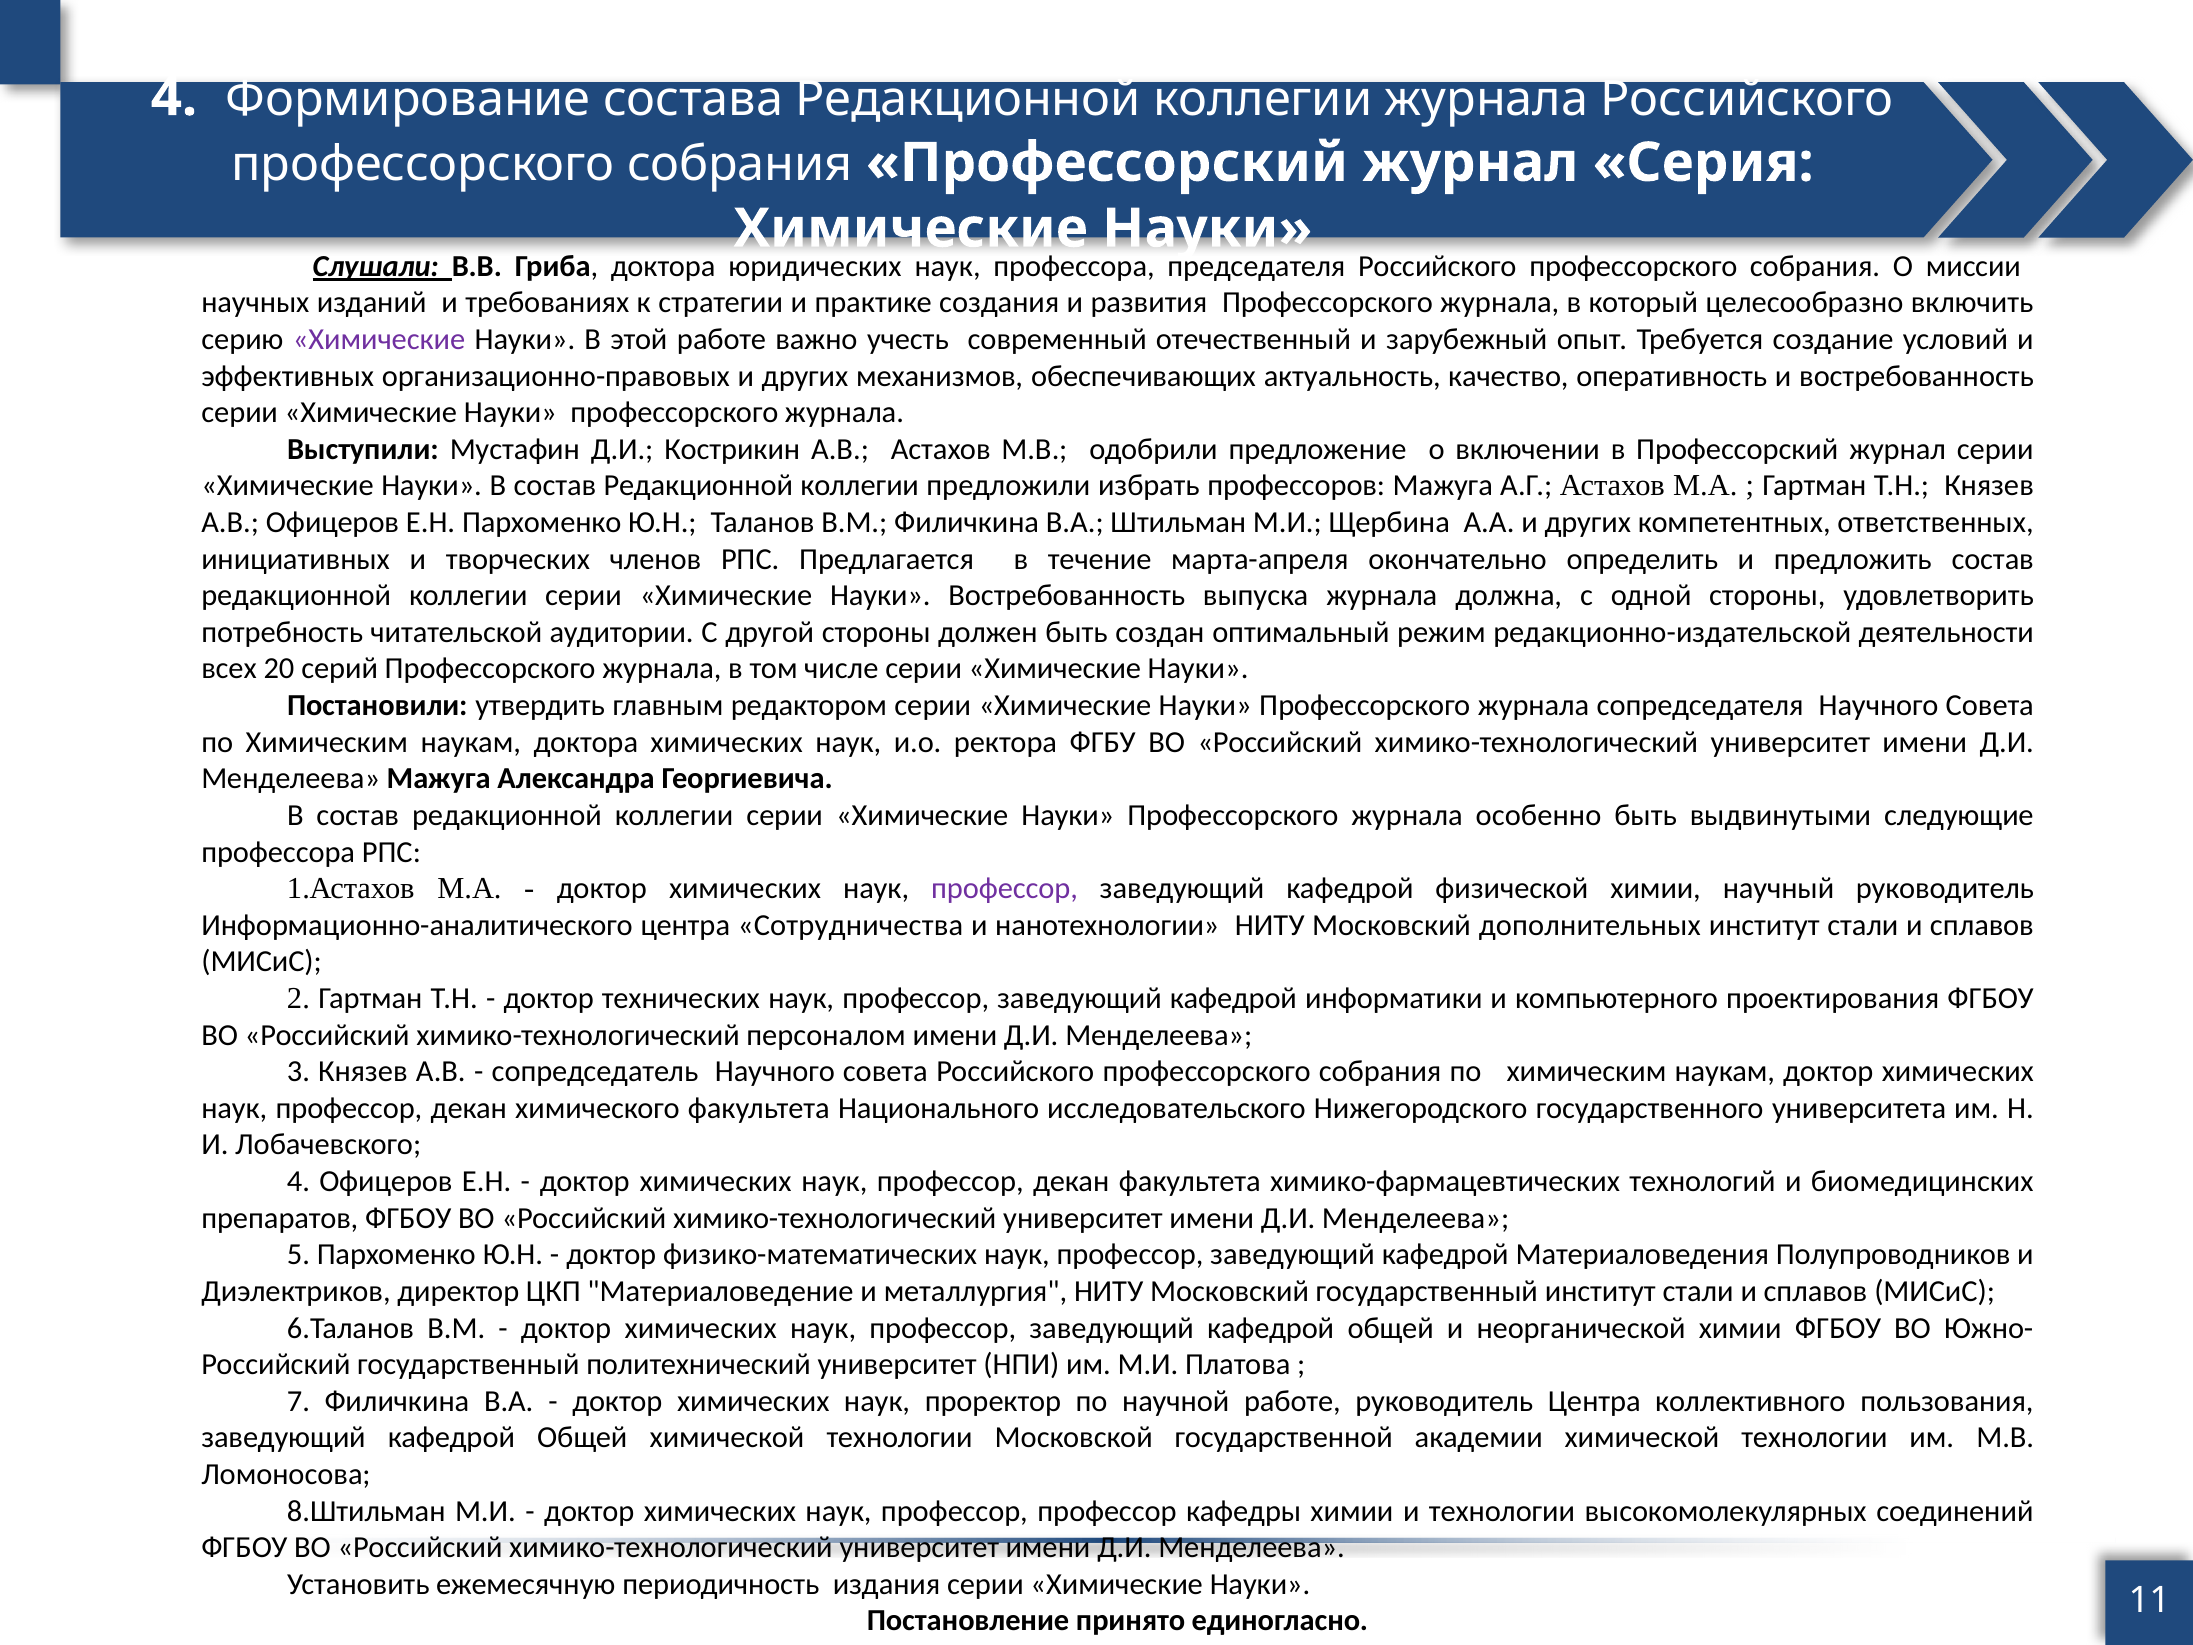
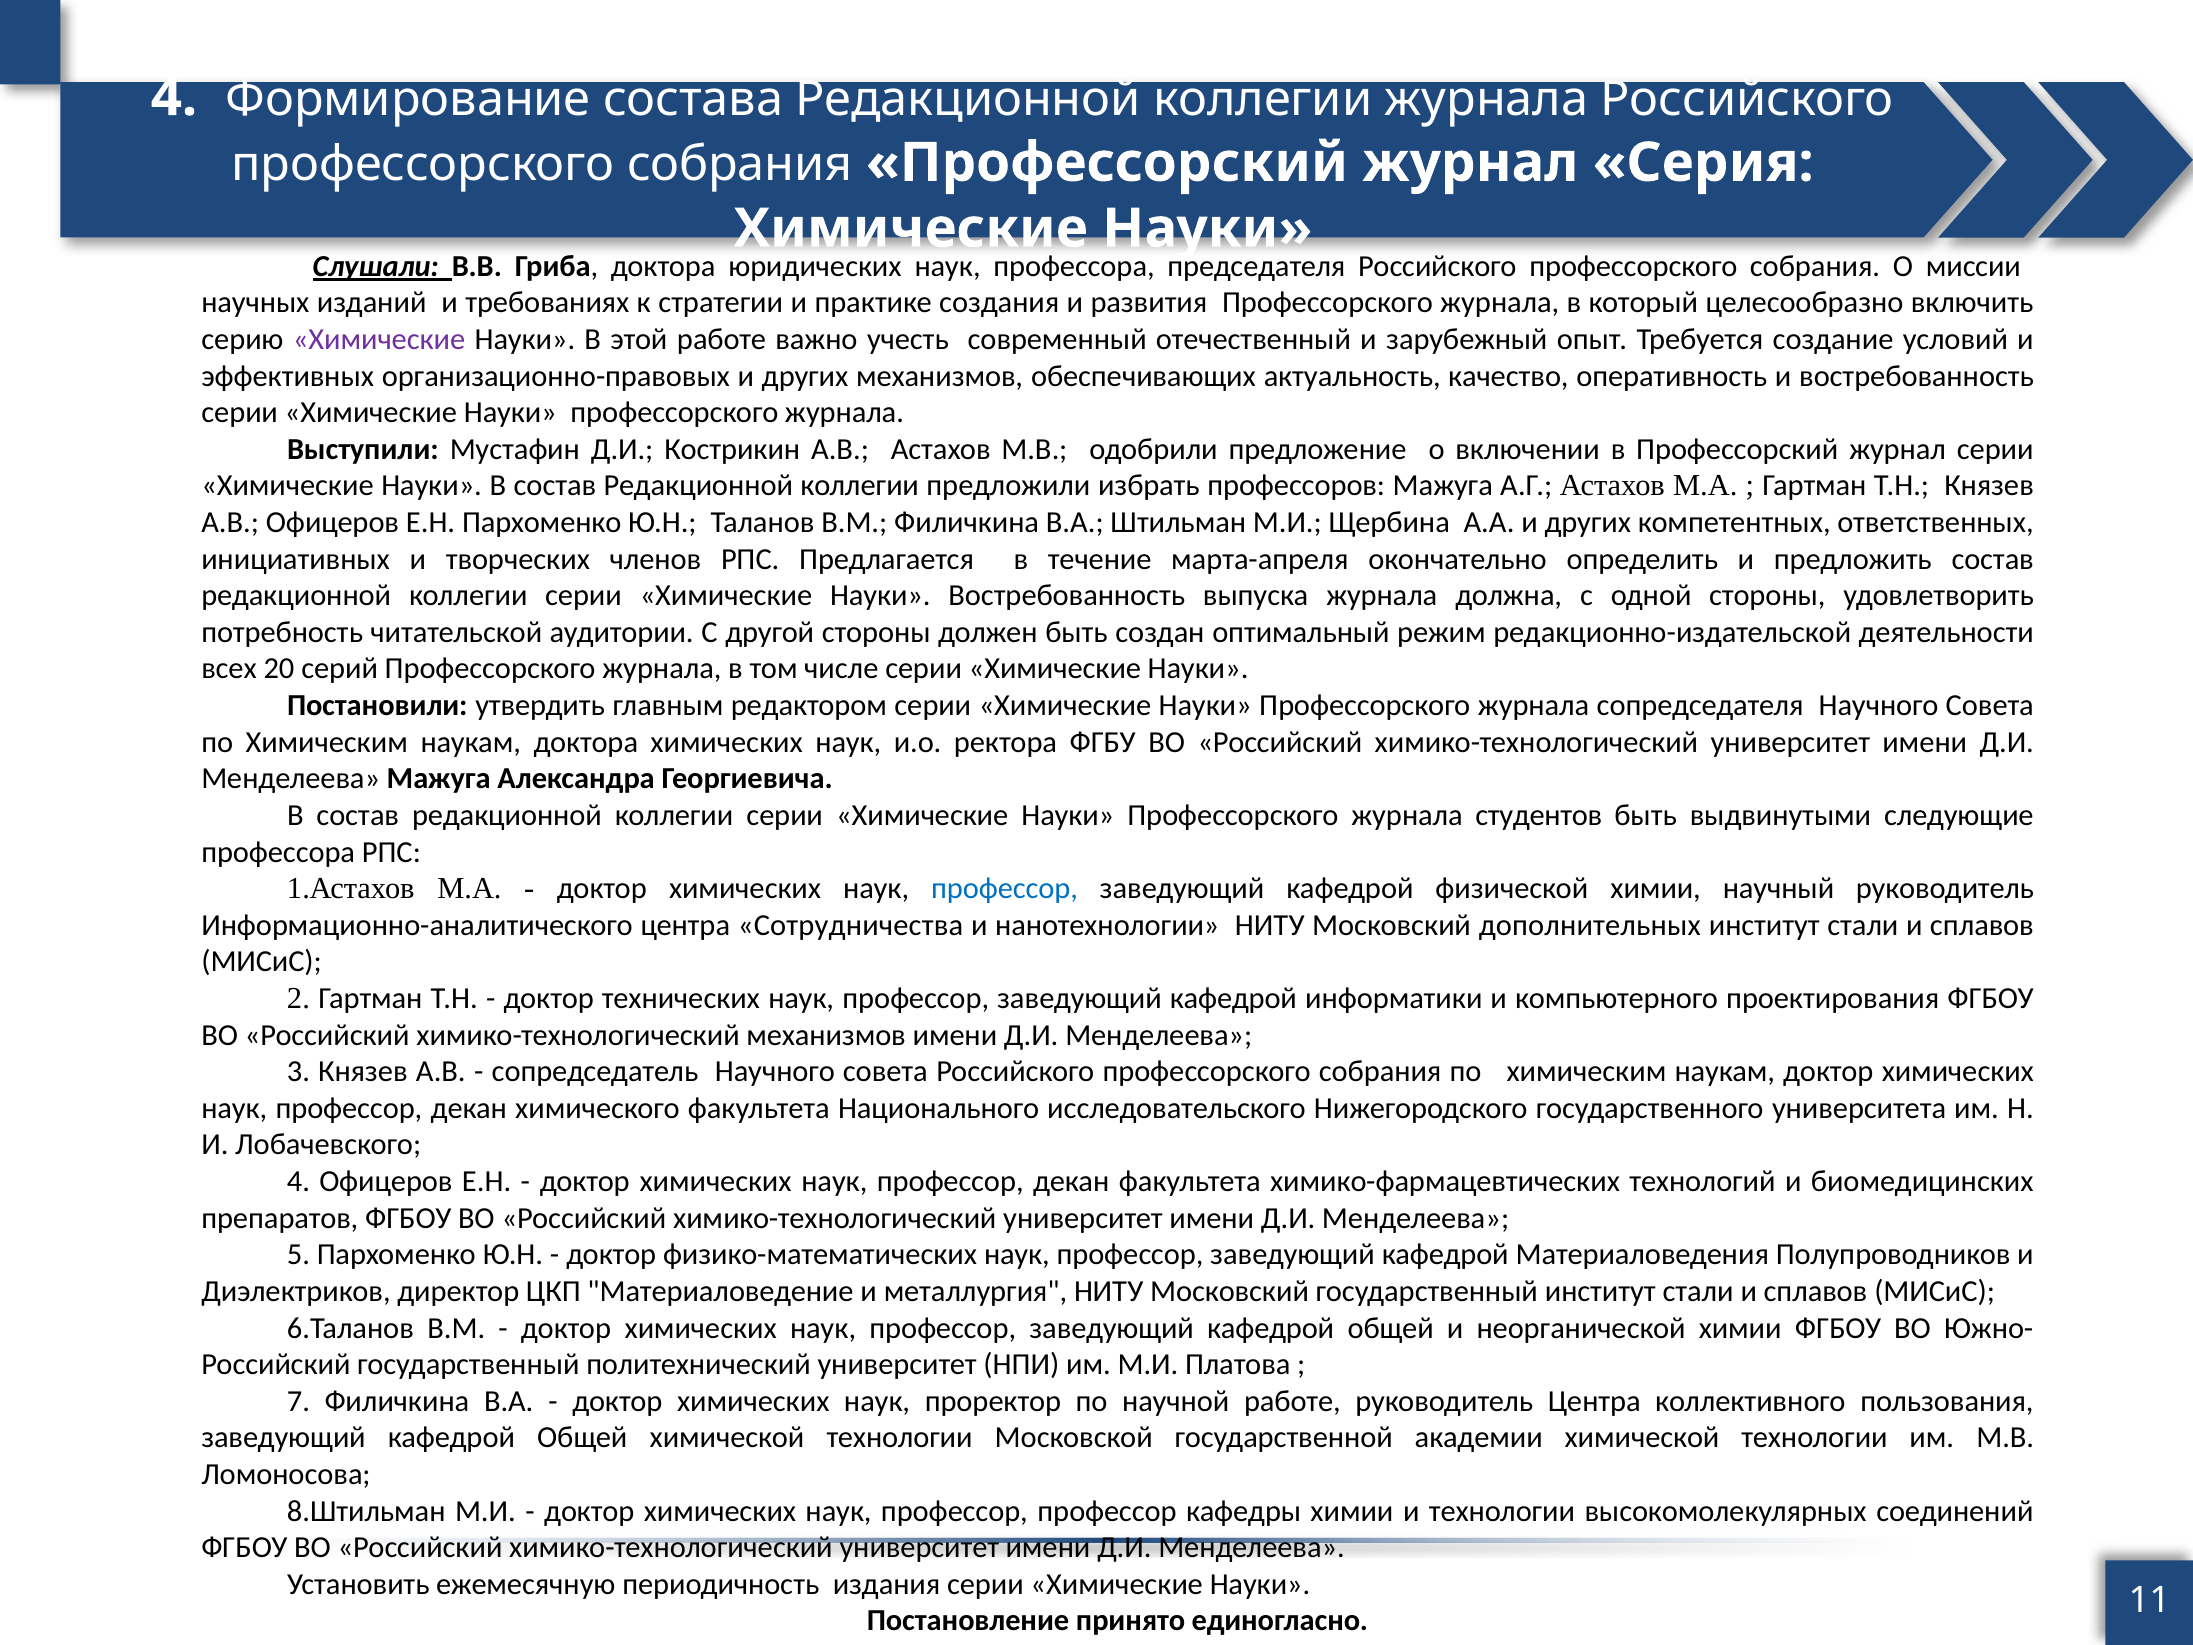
особенно: особенно -> студентов (1539, 815)
профессор colour: purple -> blue (1005, 888)
химико-технологический персоналом: персоналом -> механизмов (826, 1035)
